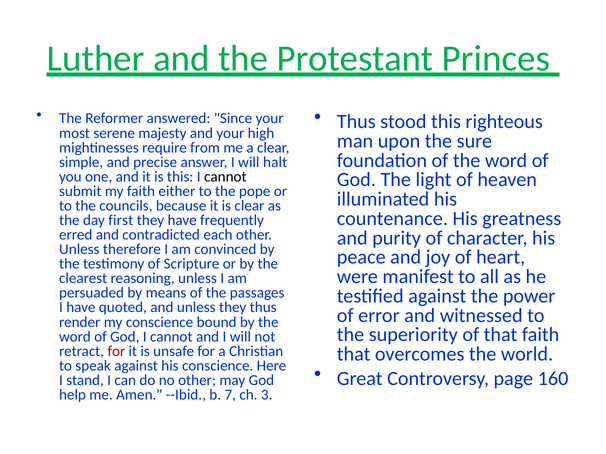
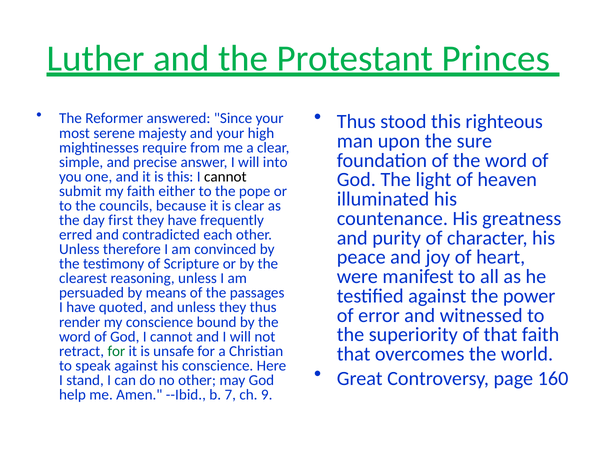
halt: halt -> into (275, 162)
for colour: red -> green (116, 351)
3: 3 -> 9 (267, 395)
